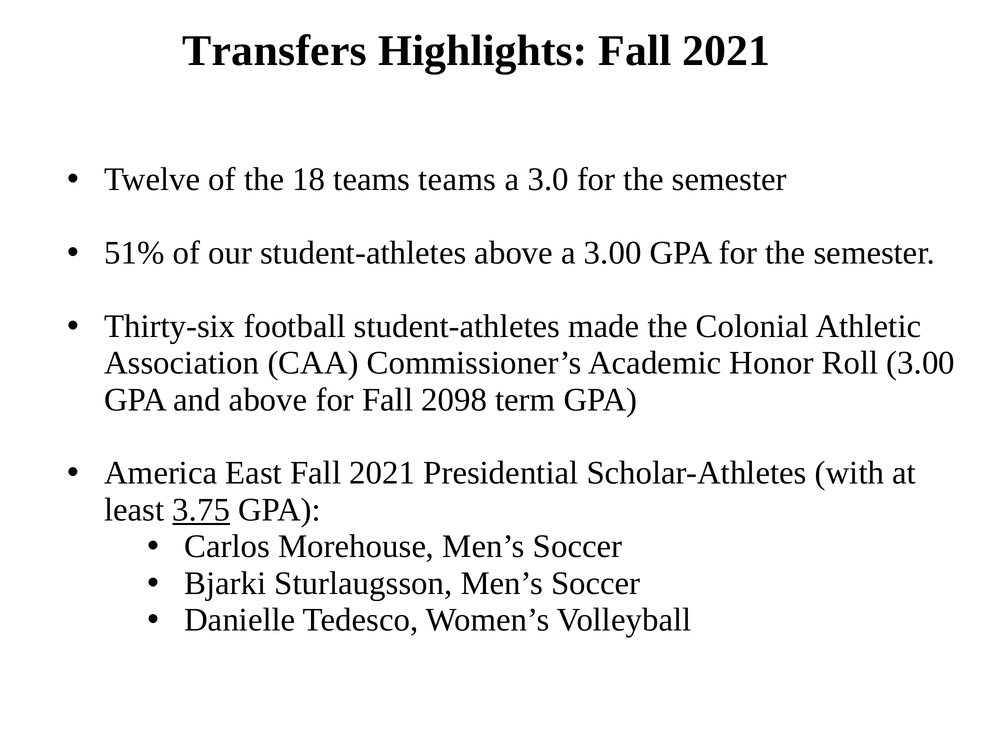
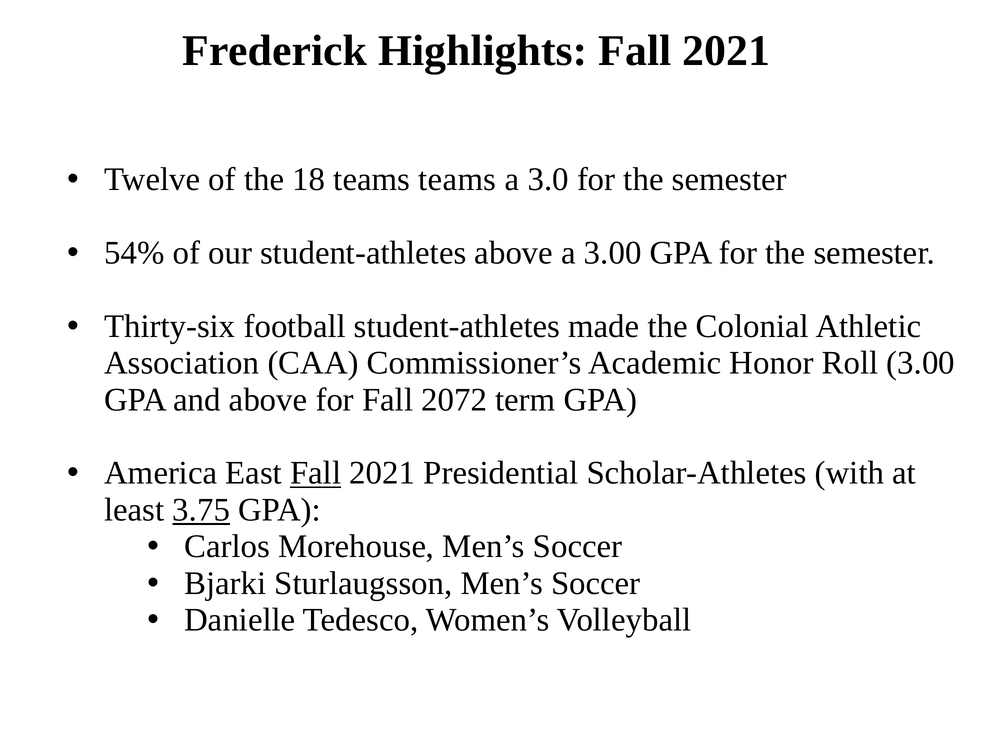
Transfers: Transfers -> Frederick (275, 51)
51%: 51% -> 54% (134, 253)
2098: 2098 -> 2072 (454, 399)
Fall underline: none -> present (316, 473)
